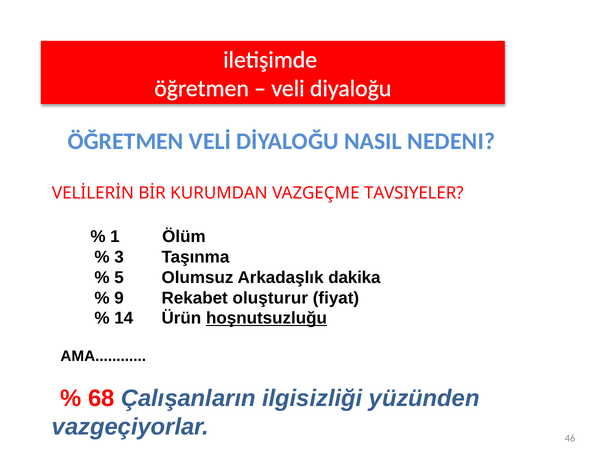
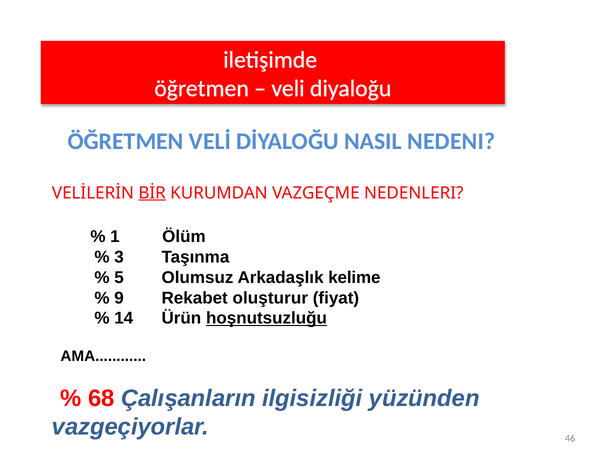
BİR underline: none -> present (152, 193)
TAVSIYELER: TAVSIYELER -> NEDENLERI (414, 193)
dakika: dakika -> kelime (354, 278)
